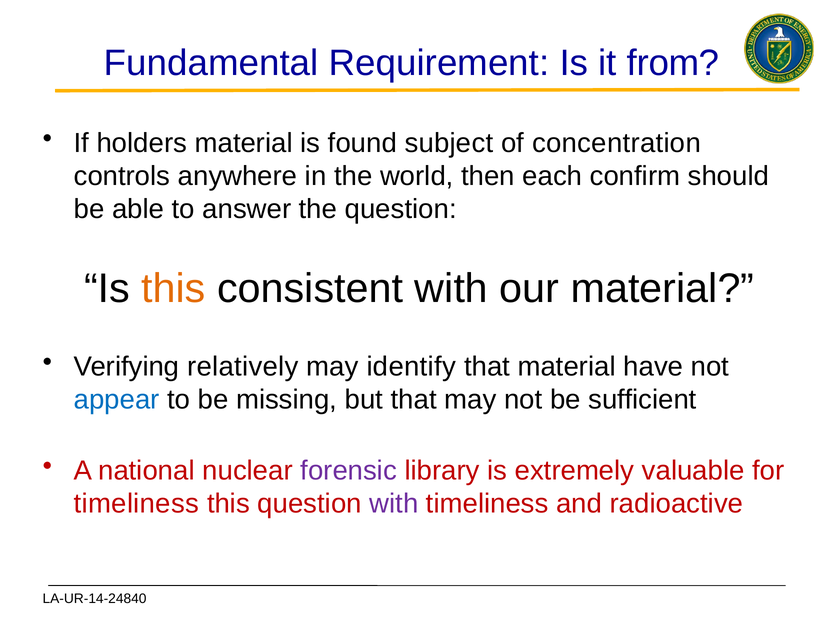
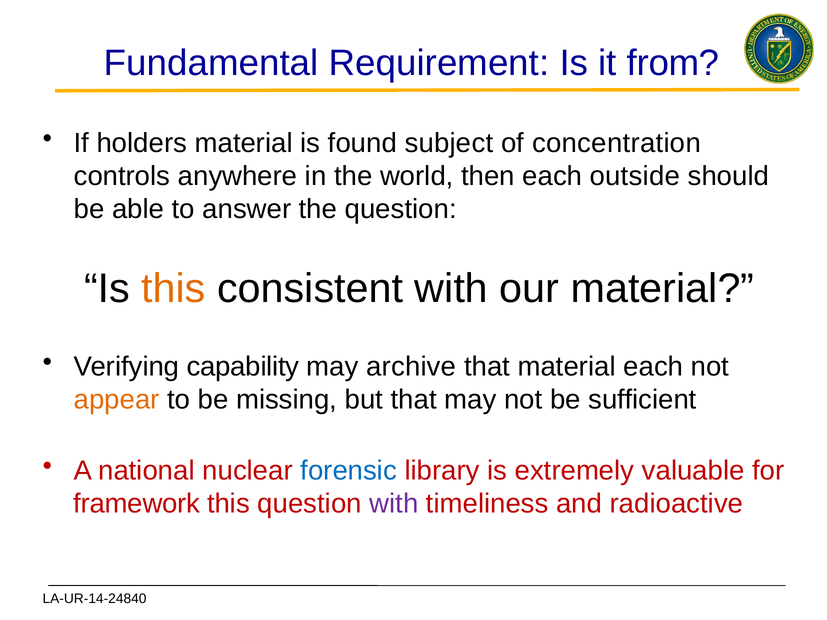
confirm: confirm -> outside (635, 176)
relatively: relatively -> capability (243, 367)
identify: identify -> archive (411, 367)
material have: have -> each (653, 367)
appear colour: blue -> orange (117, 400)
forensic colour: purple -> blue (349, 471)
timeliness: timeliness -> framework (137, 504)
